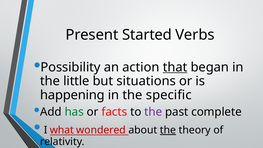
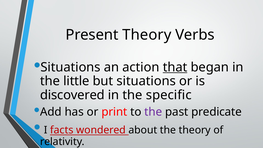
Present Started: Started -> Theory (147, 35)
Possibility: Possibility -> Situations (71, 67)
happening: happening -> discovered (72, 95)
has colour: green -> black (74, 112)
facts: facts -> print (114, 112)
complete: complete -> predicate (217, 112)
what: what -> facts (62, 130)
the underline: present -> none (168, 130)
